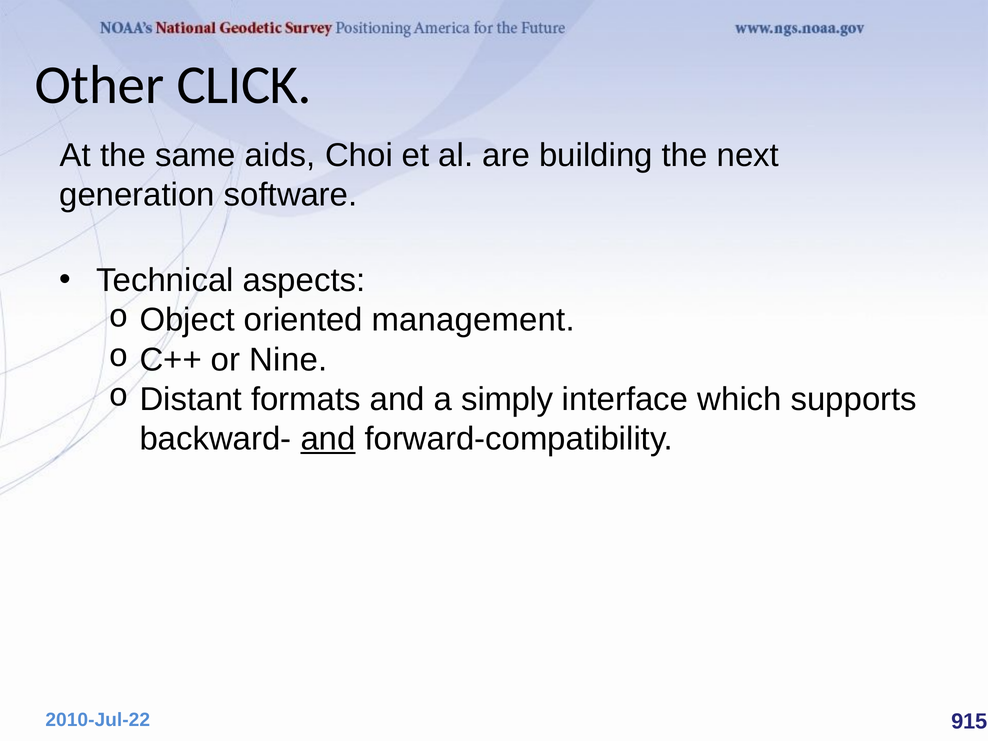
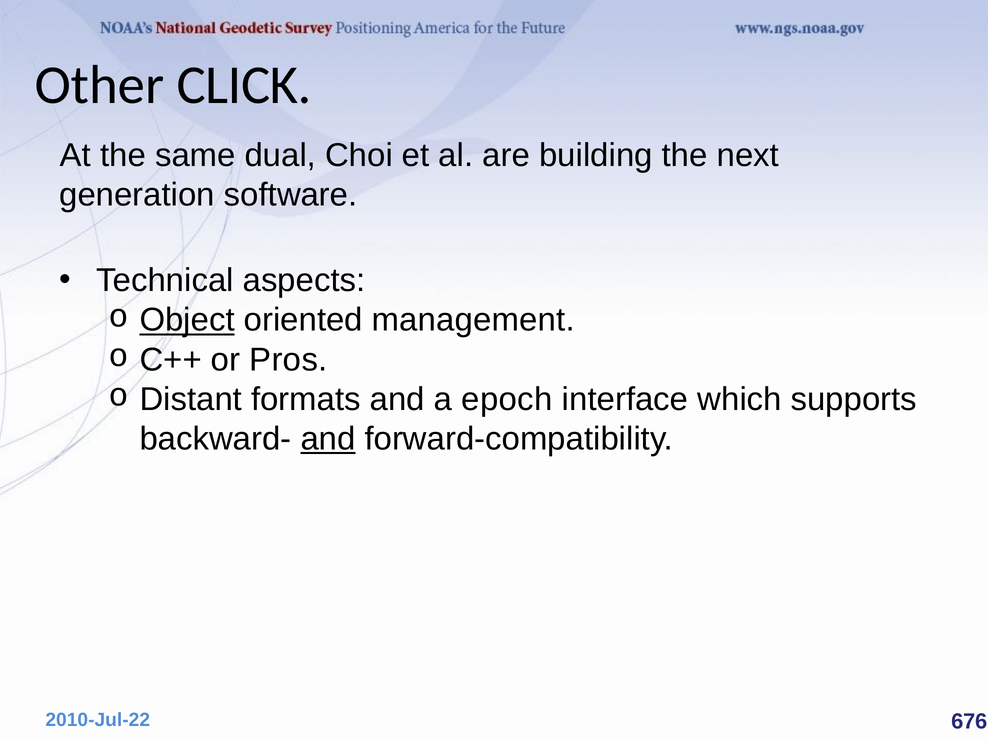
aids: aids -> dual (280, 155)
Object underline: none -> present (187, 320)
Nine: Nine -> Pros (288, 360)
simply: simply -> epoch (507, 399)
915: 915 -> 676 (969, 722)
